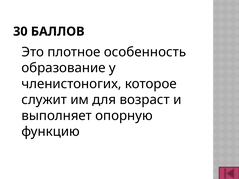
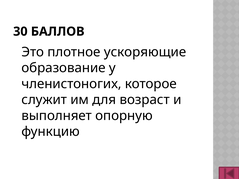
особенность: особенность -> ускоряющие (145, 52)
